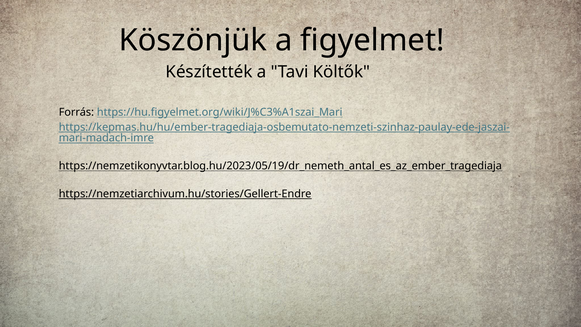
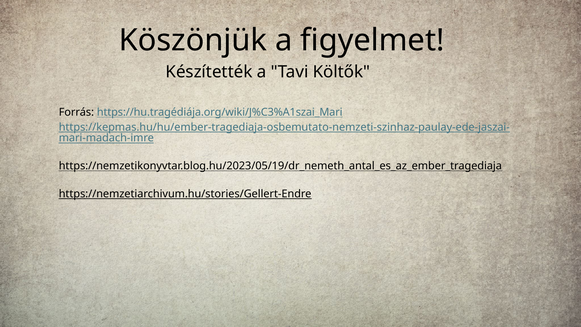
https://hu.figyelmet.org/wiki/J%C3%A1szai_Mari: https://hu.figyelmet.org/wiki/J%C3%A1szai_Mari -> https://hu.tragédiája.org/wiki/J%C3%A1szai_Mari (220, 112)
